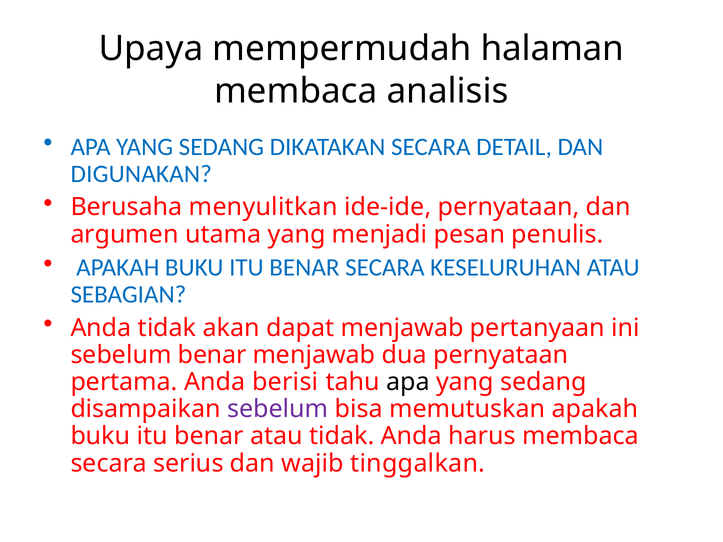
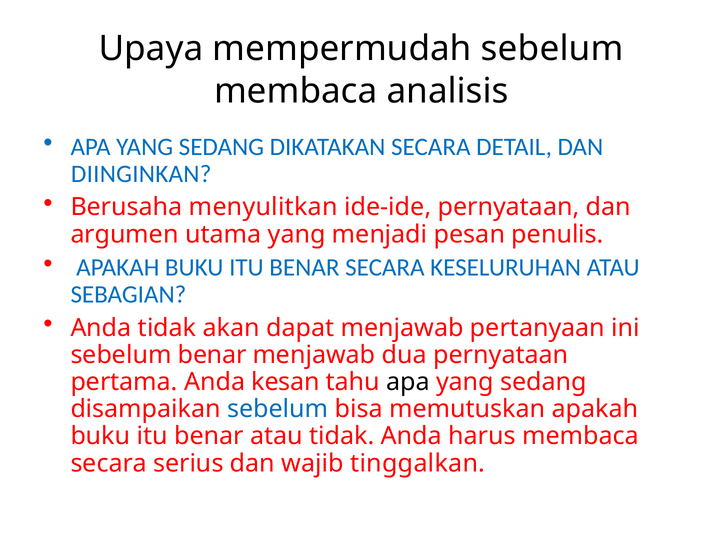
mempermudah halaman: halaman -> sebelum (552, 49)
DIGUNAKAN: DIGUNAKAN -> DIINGINKAN (141, 174)
berisi: berisi -> kesan (285, 382)
sebelum colour: purple -> blue (278, 409)
